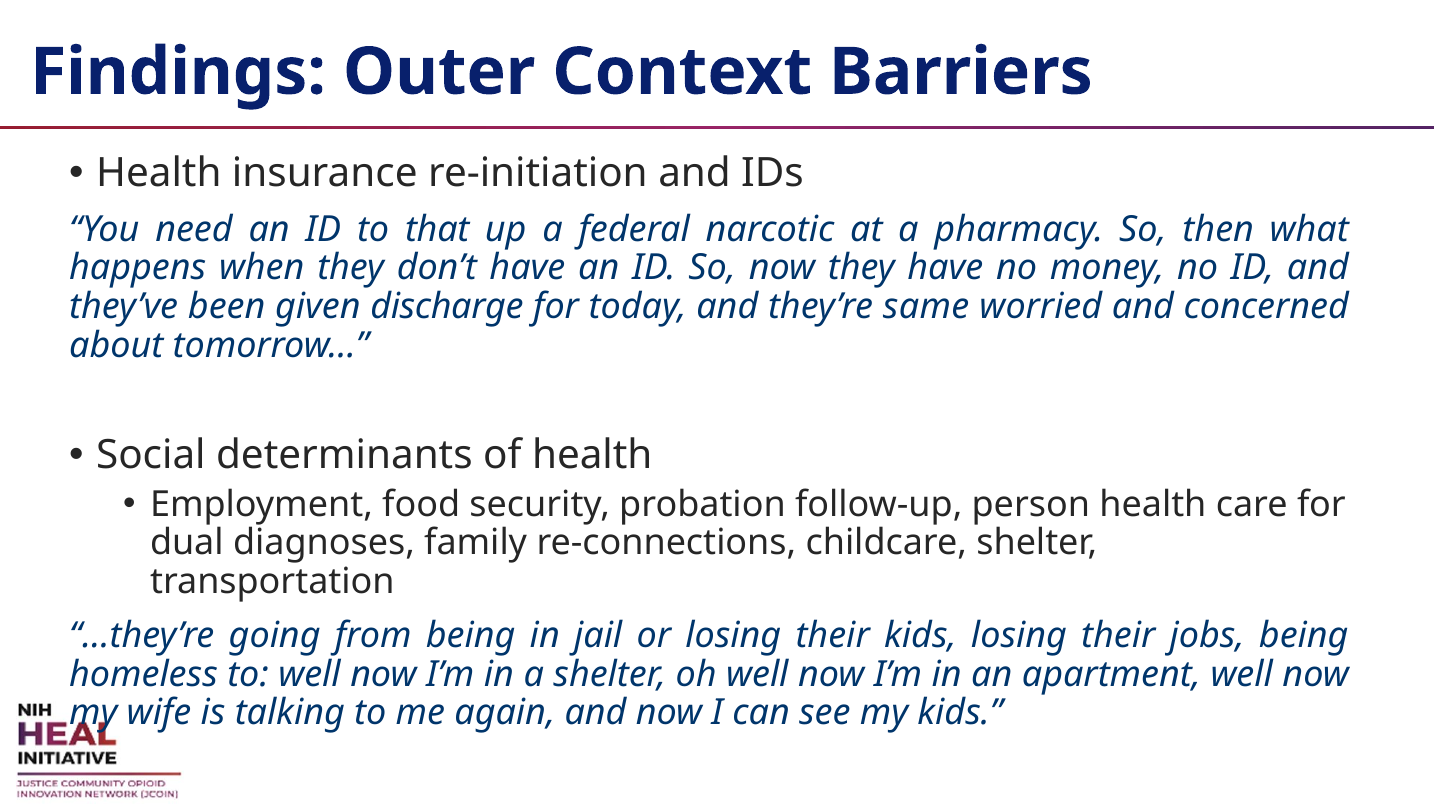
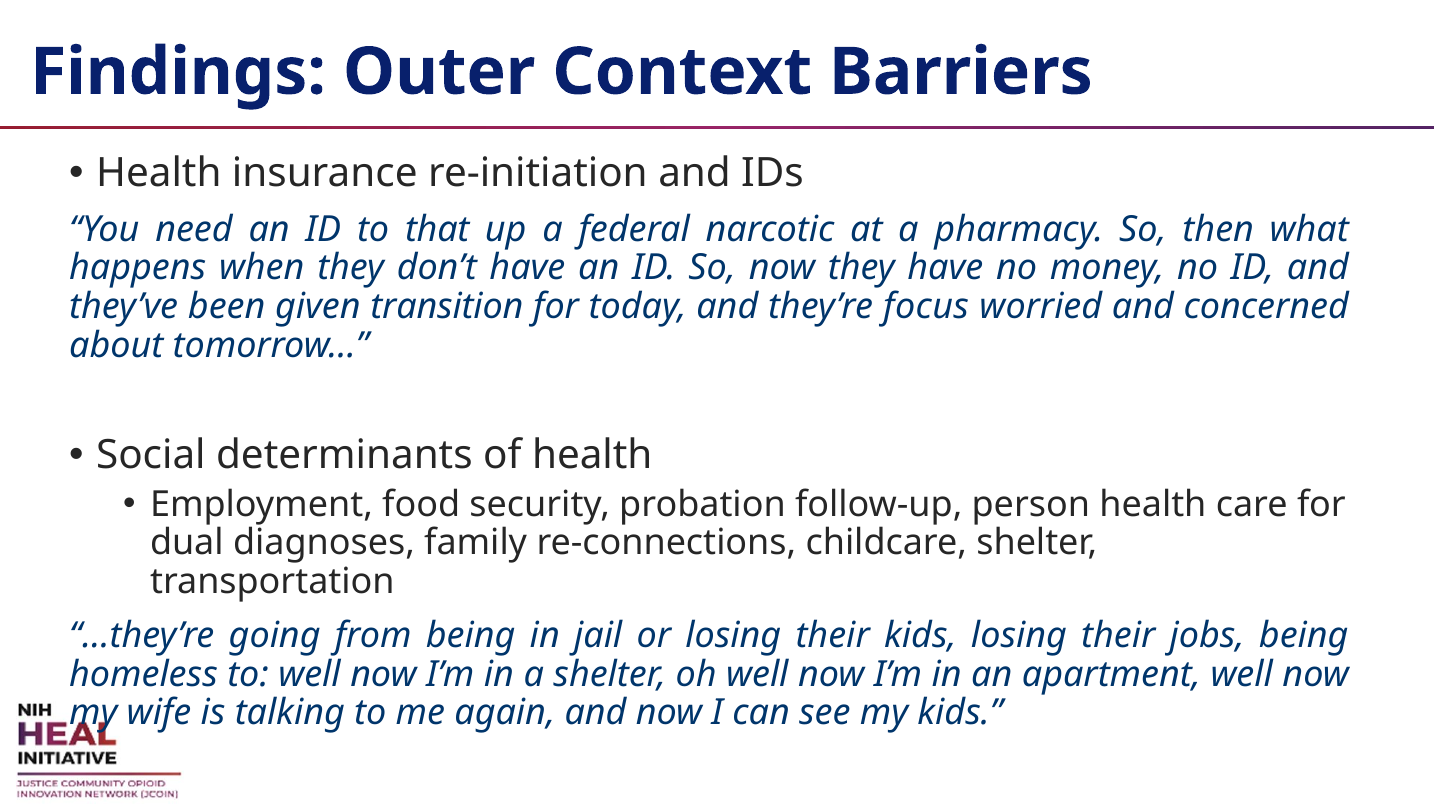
discharge: discharge -> transition (447, 307)
same: same -> focus (926, 307)
